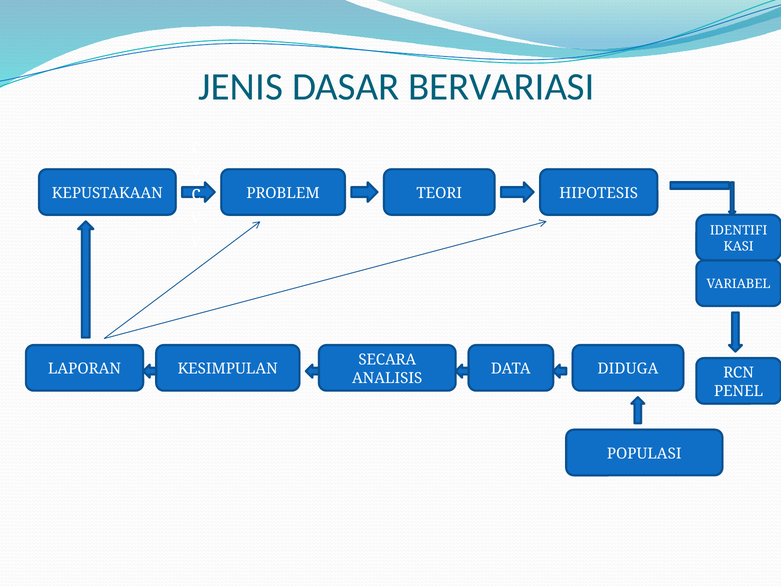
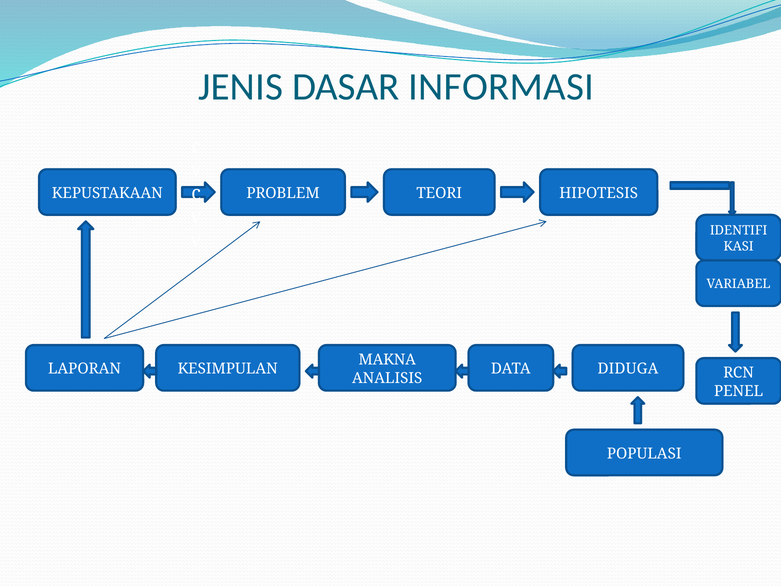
BERVARIASI: BERVARIASI -> INFORMASI (501, 87)
SECARA: SECARA -> MAKNA (387, 360)
